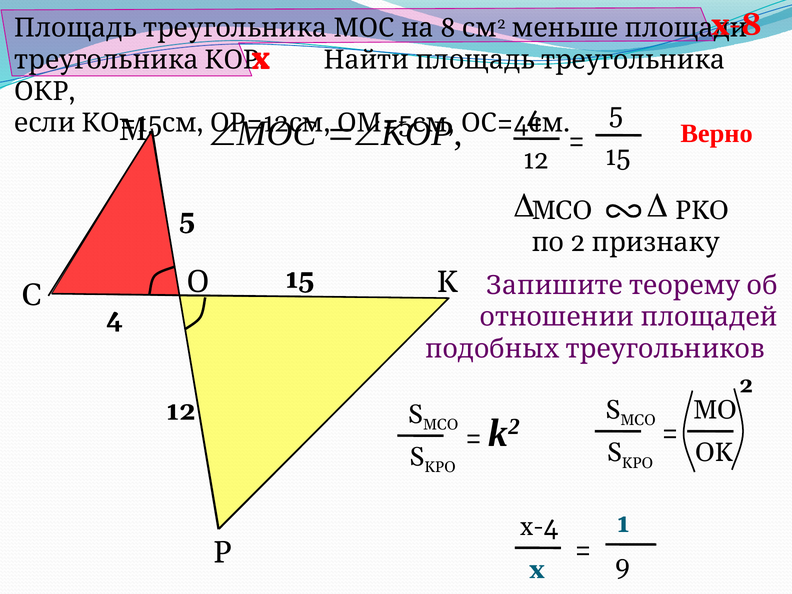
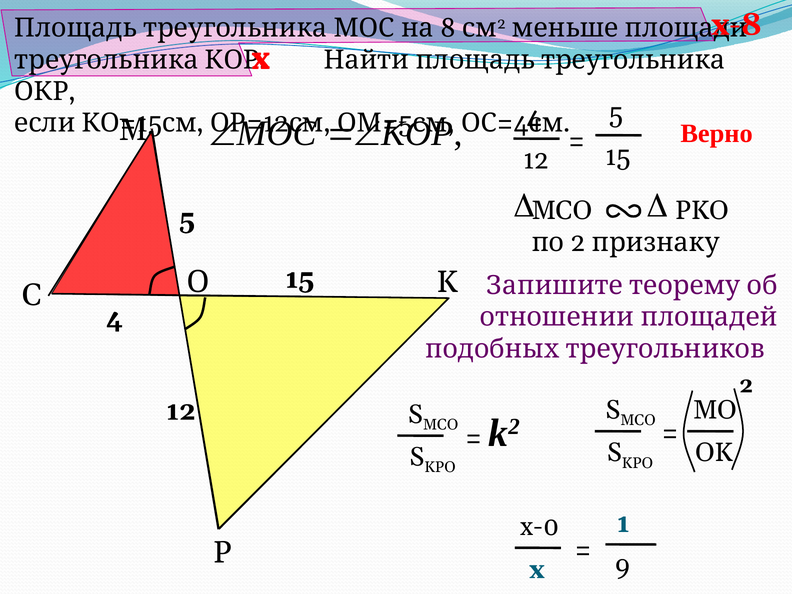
x-4: x-4 -> x-0 (540, 527)
